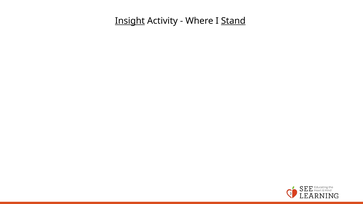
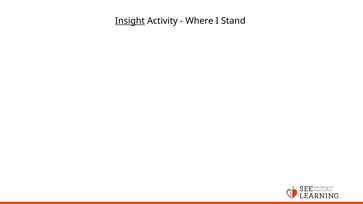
Stand underline: present -> none (233, 21)
